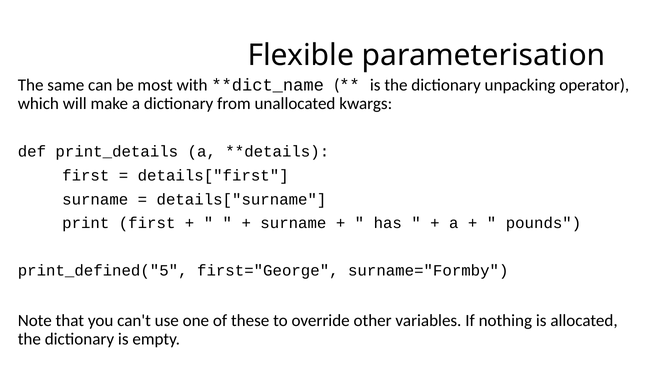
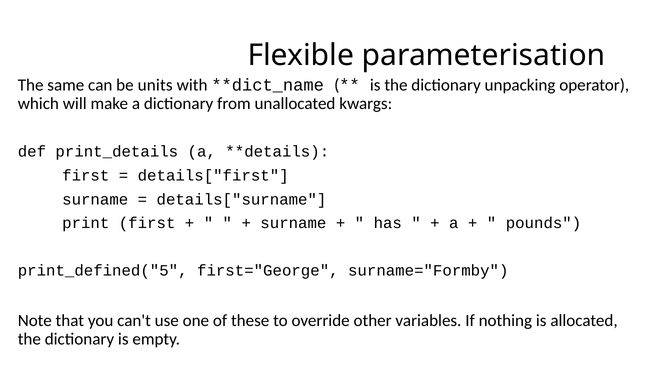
most: most -> units (155, 85)
